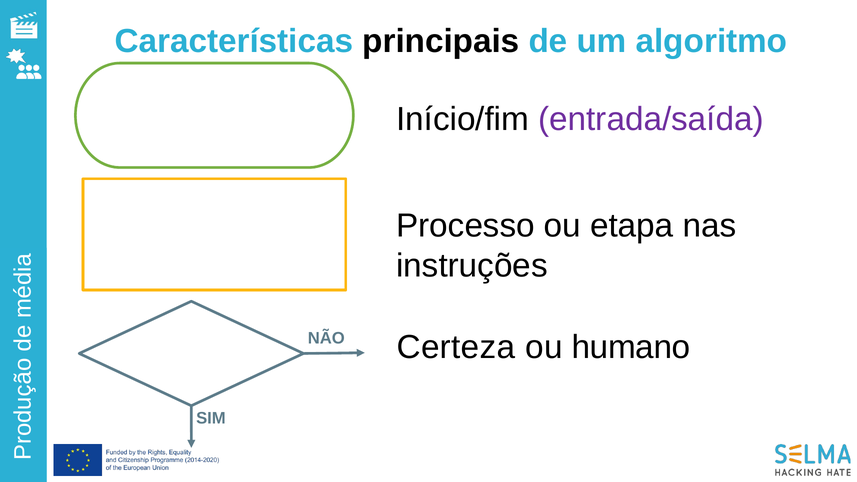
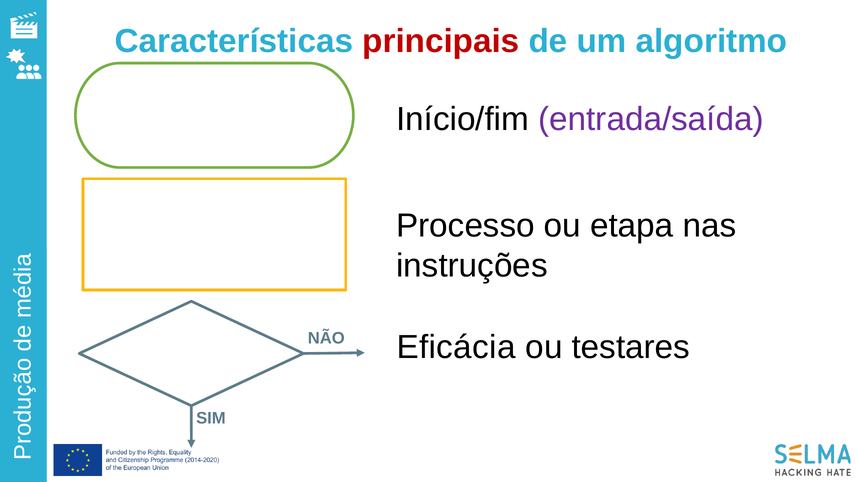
principais colour: black -> red (441, 41)
Certeza: Certeza -> Eficácia (456, 348)
humano: humano -> testares (631, 348)
